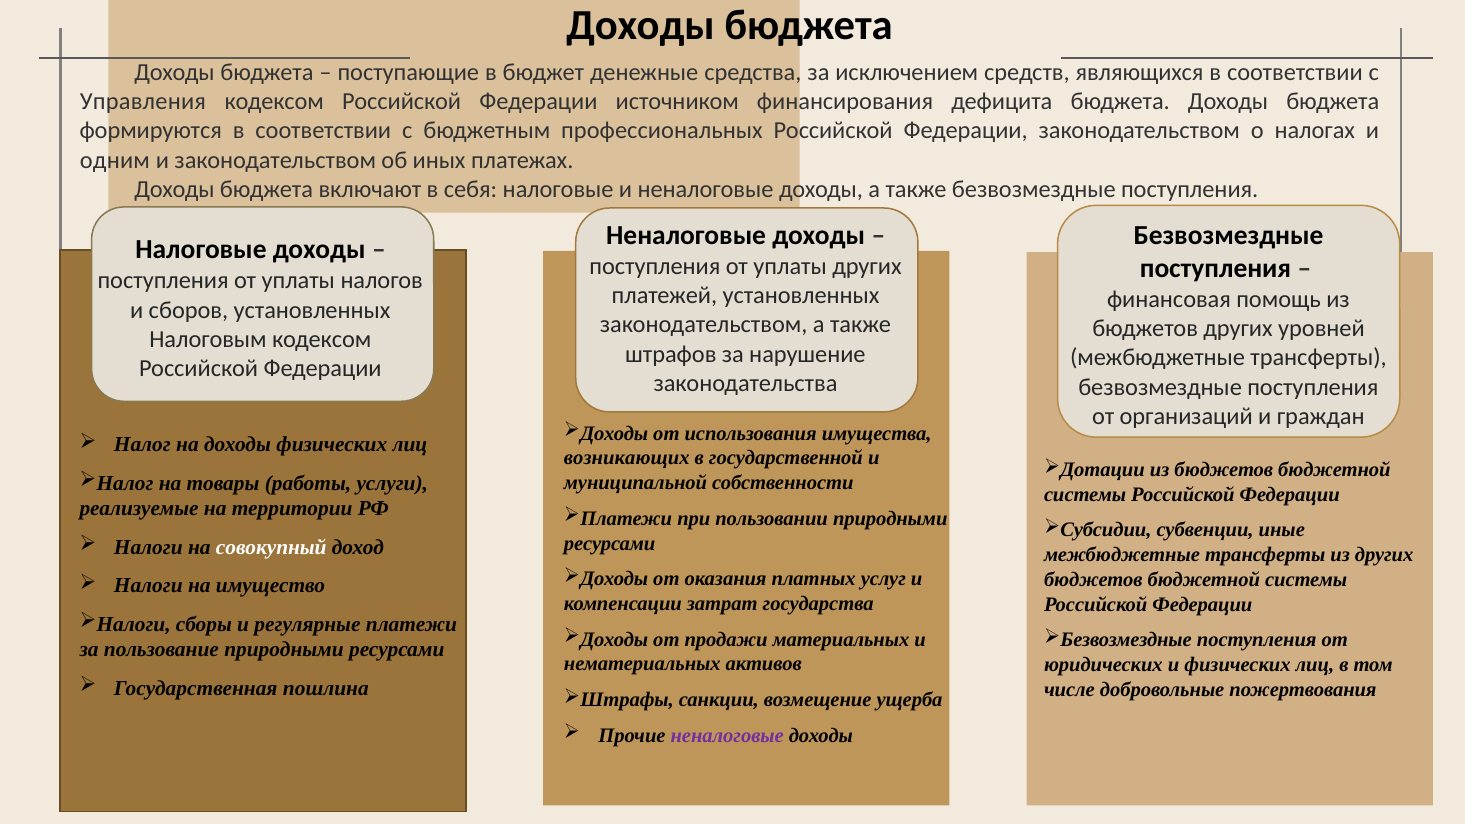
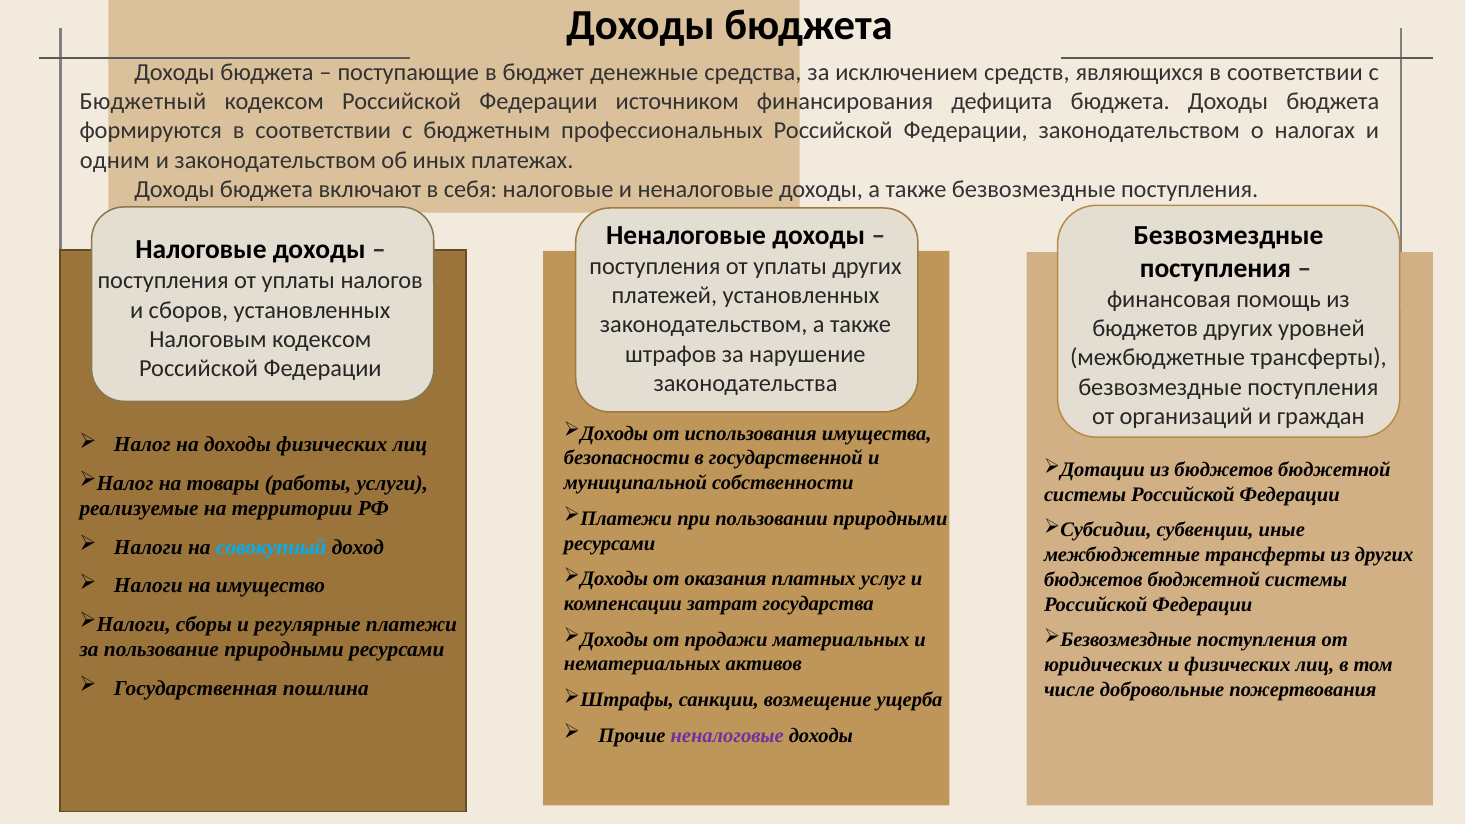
Управления: Управления -> Бюджетный (143, 101)
возникающих: возникающих -> безопасности (627, 458)
совокупный colour: white -> light blue (271, 547)
